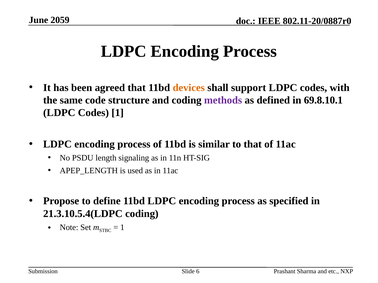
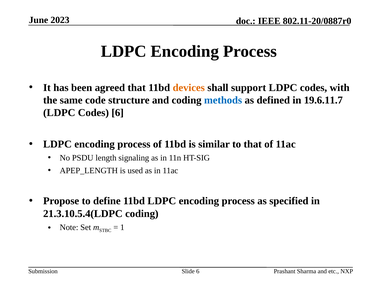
2059: 2059 -> 2023 (60, 20)
methods colour: purple -> blue (223, 100)
69.8.10.1: 69.8.10.1 -> 19.6.11.7 (323, 100)
Codes 1: 1 -> 6 (118, 113)
